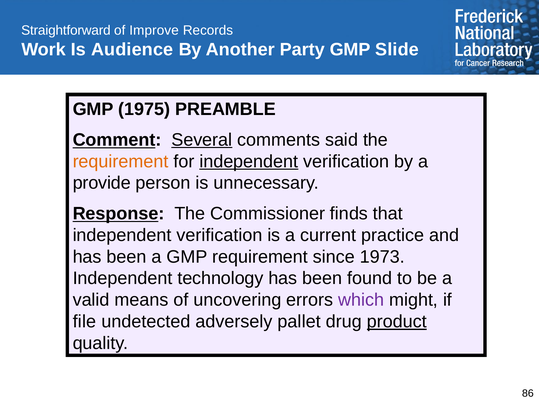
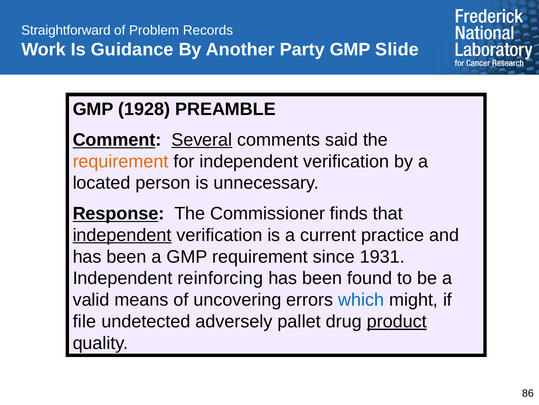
Improve: Improve -> Problem (154, 30)
Audience: Audience -> Guidance (132, 50)
1975: 1975 -> 1928 (144, 109)
independent underline: present -> none (249, 161)
provide: provide -> located (102, 183)
independent underline: none -> present (122, 235)
1973: 1973 -> 1931 (382, 256)
technology: technology -> reinforcing (220, 278)
which colour: purple -> blue (361, 299)
